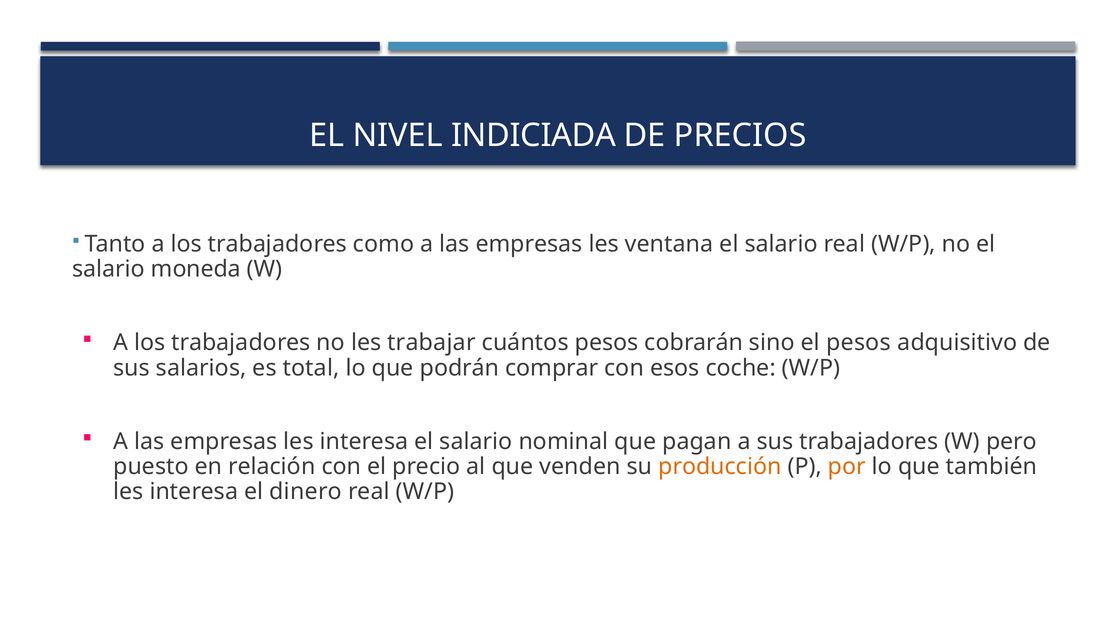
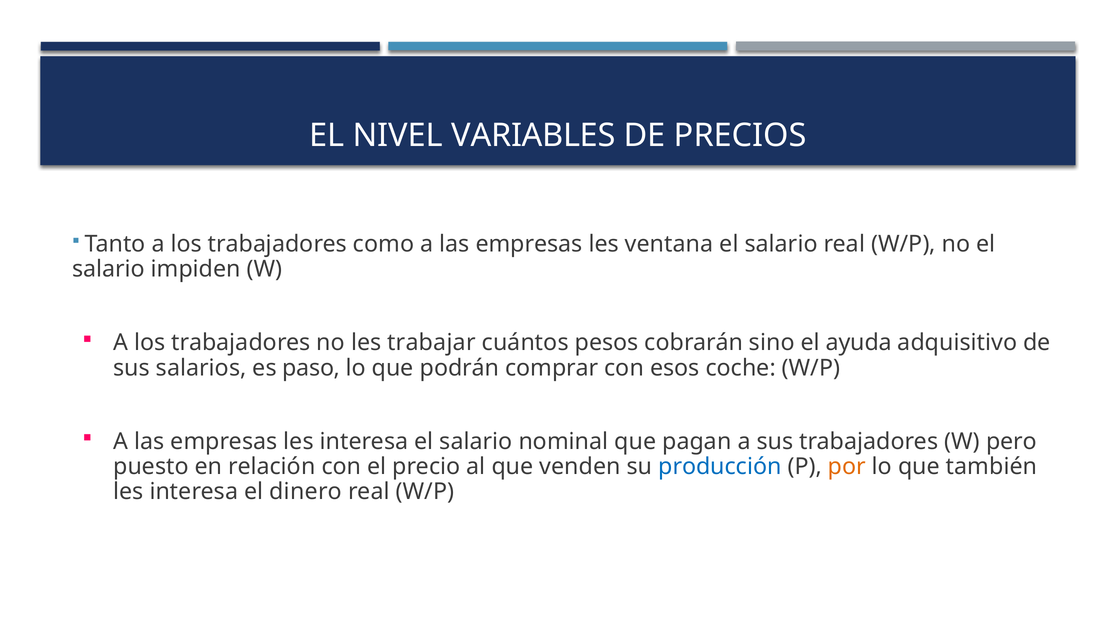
INDICIADA: INDICIADA -> VARIABLES (534, 136)
moneda: moneda -> impiden (196, 269)
el pesos: pesos -> ayuda (859, 343)
total: total -> paso (311, 368)
producción colour: orange -> blue (720, 466)
